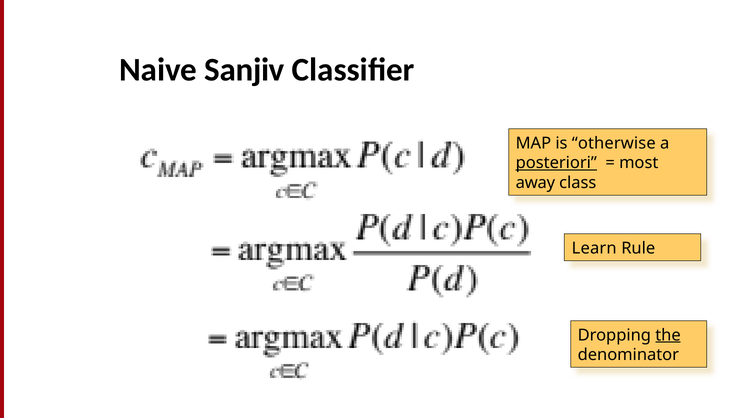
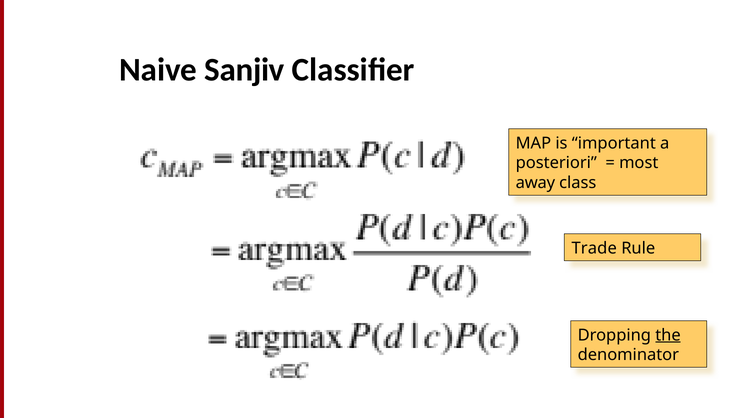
otherwise: otherwise -> important (614, 143)
posteriori underline: present -> none (556, 163)
Learn: Learn -> Trade (594, 249)
